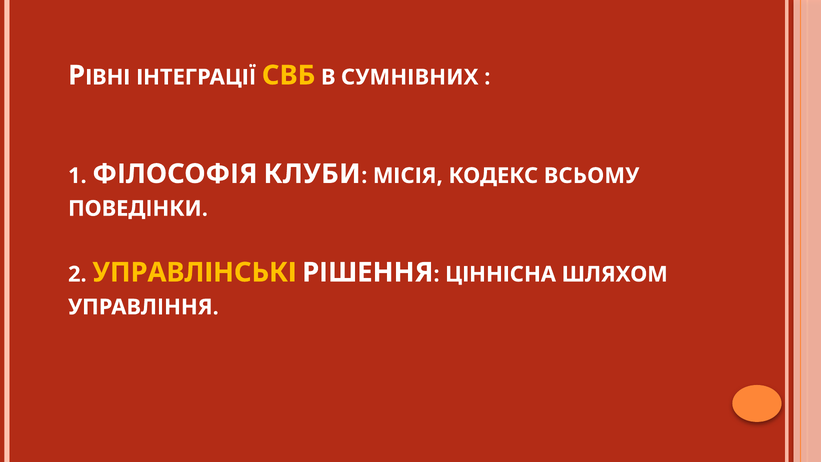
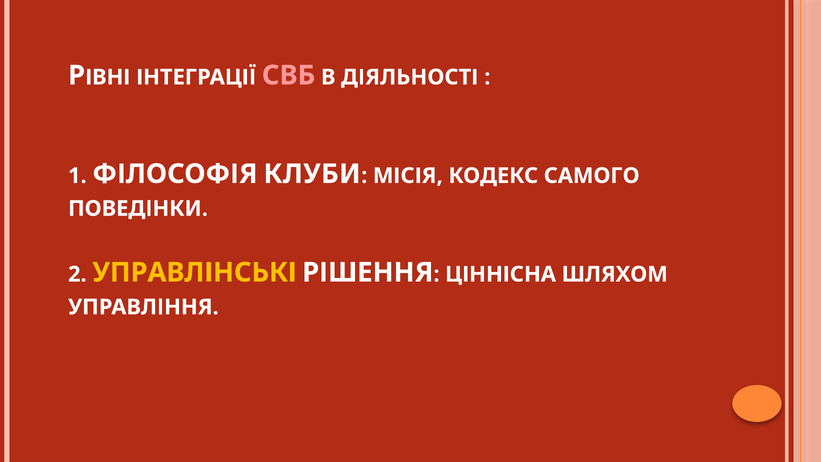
СВБ colour: yellow -> pink (289, 75)
СУМНІВНИХ: СУМНІВНИХ -> ДІЯЛЬНОСТІ (410, 77)
ВСЬОМУ: ВСЬОМУ -> САМОГО (592, 176)
